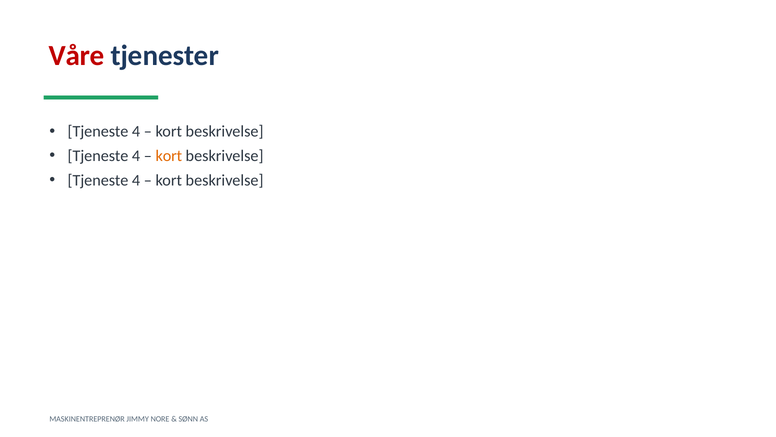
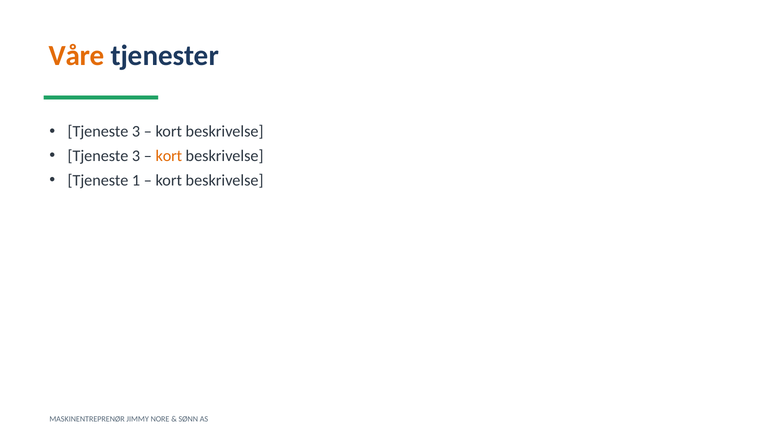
Våre colour: red -> orange (77, 55)
4: 4 -> 3 (136, 131)
4: 4 -> 3 (136, 156)
4: 4 -> 1 (136, 180)
